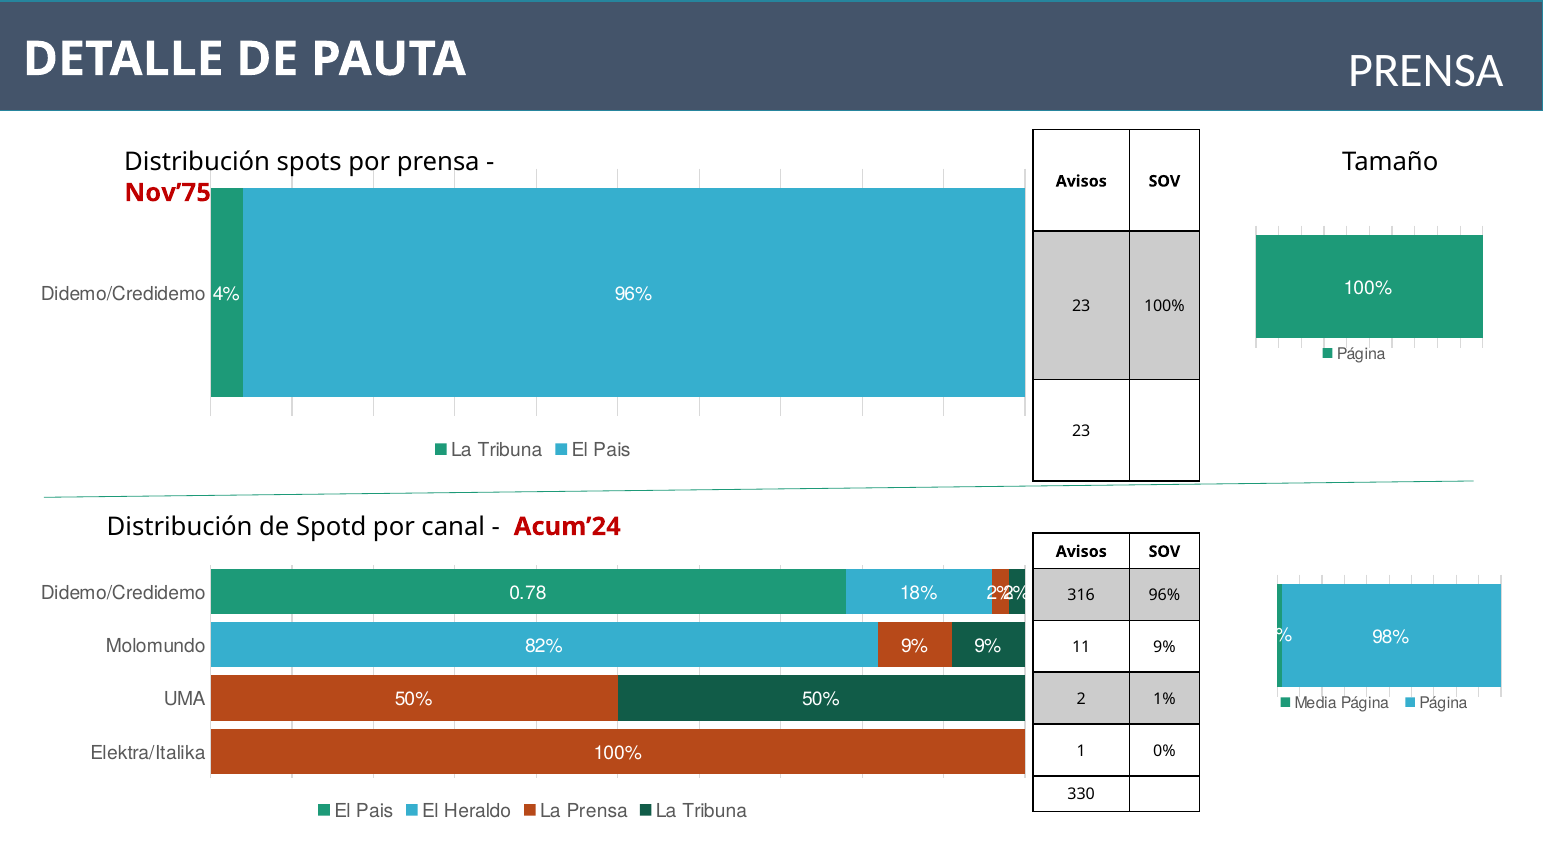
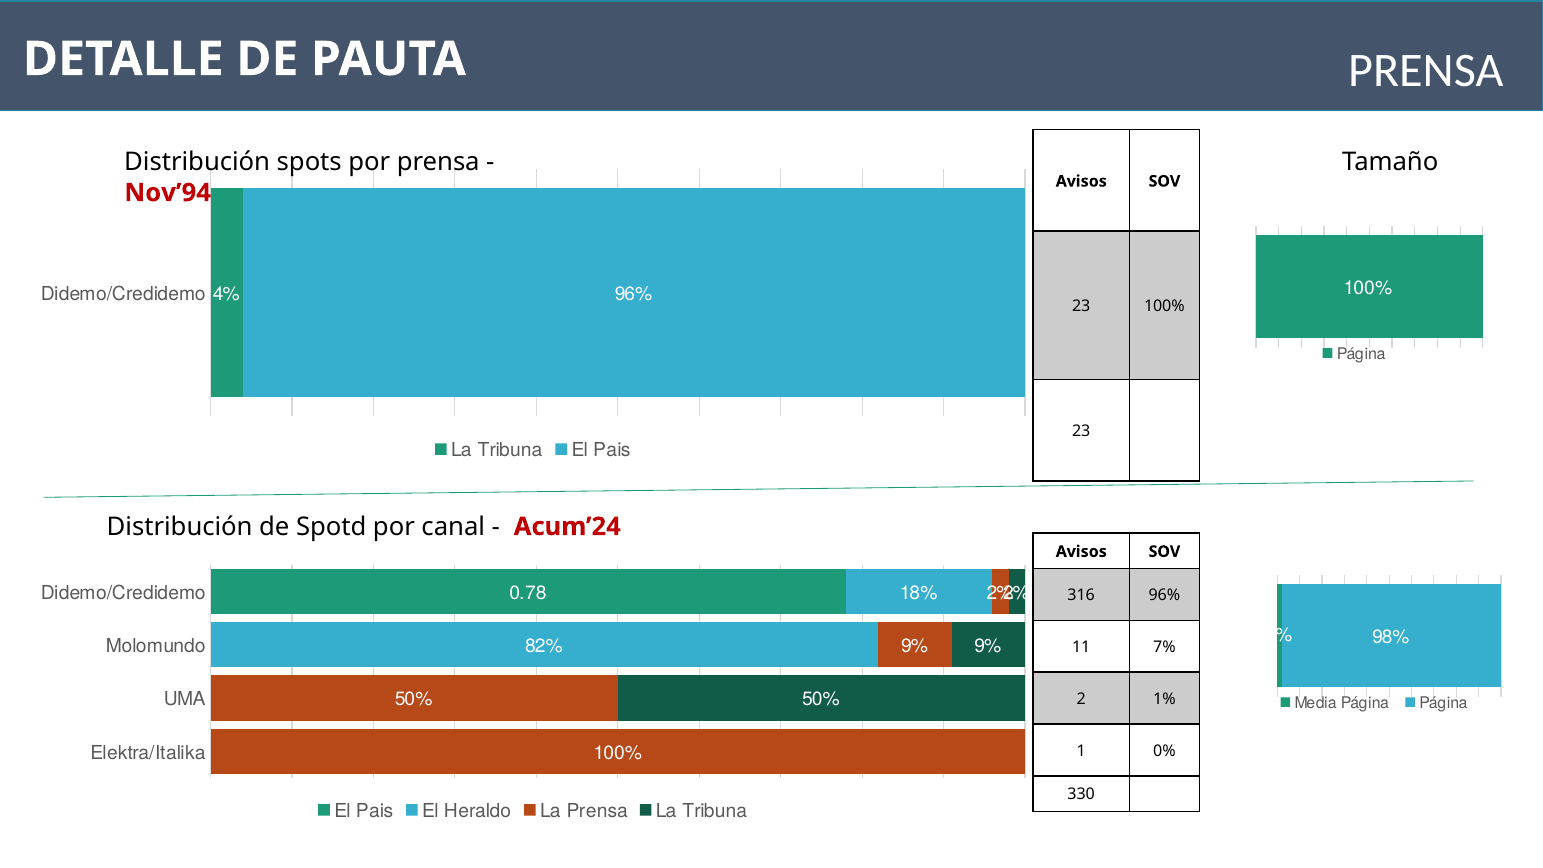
Nov’75: Nov’75 -> Nov’94 (168, 193)
11 9%: 9% -> 7% (1164, 647)
